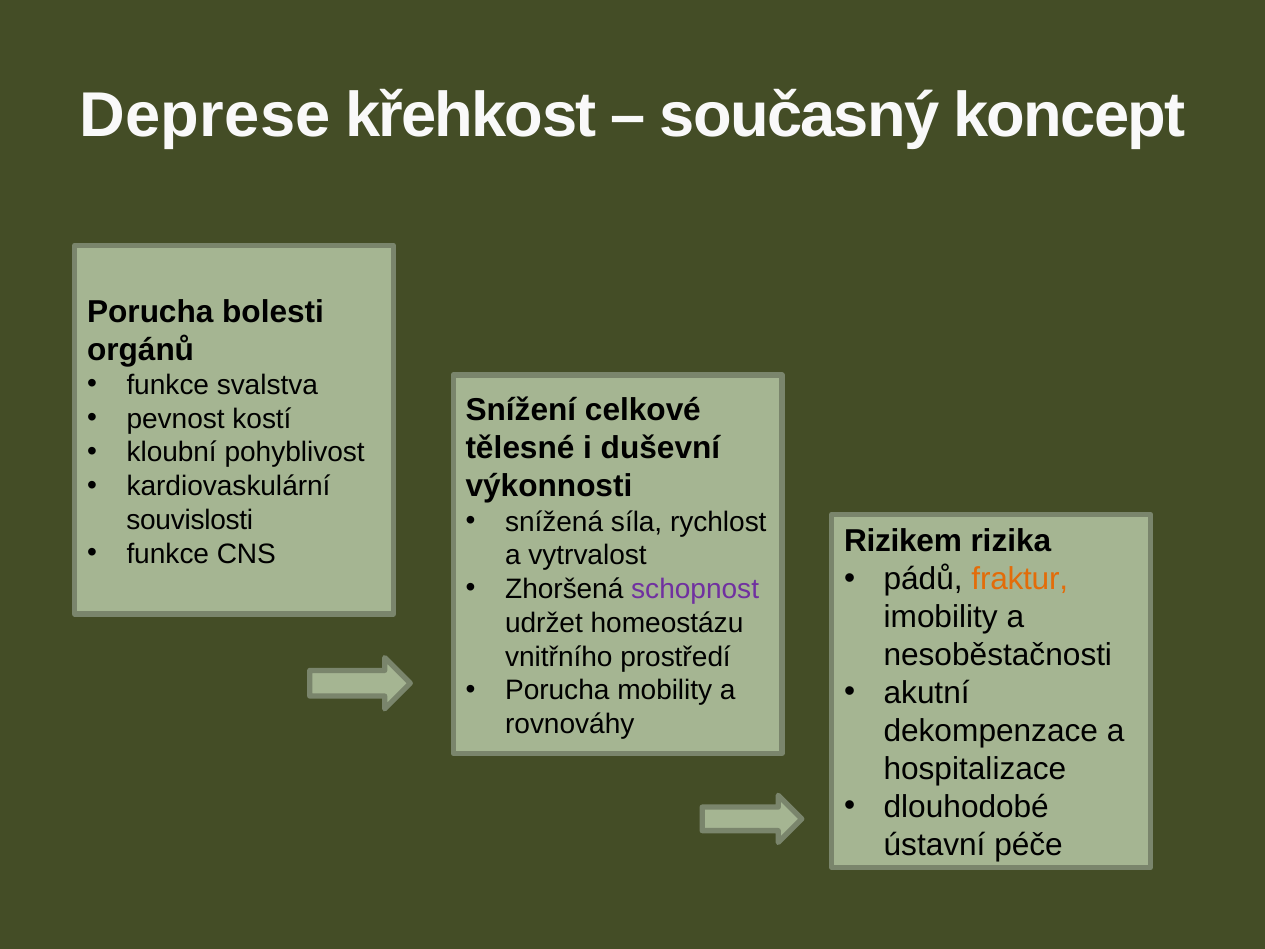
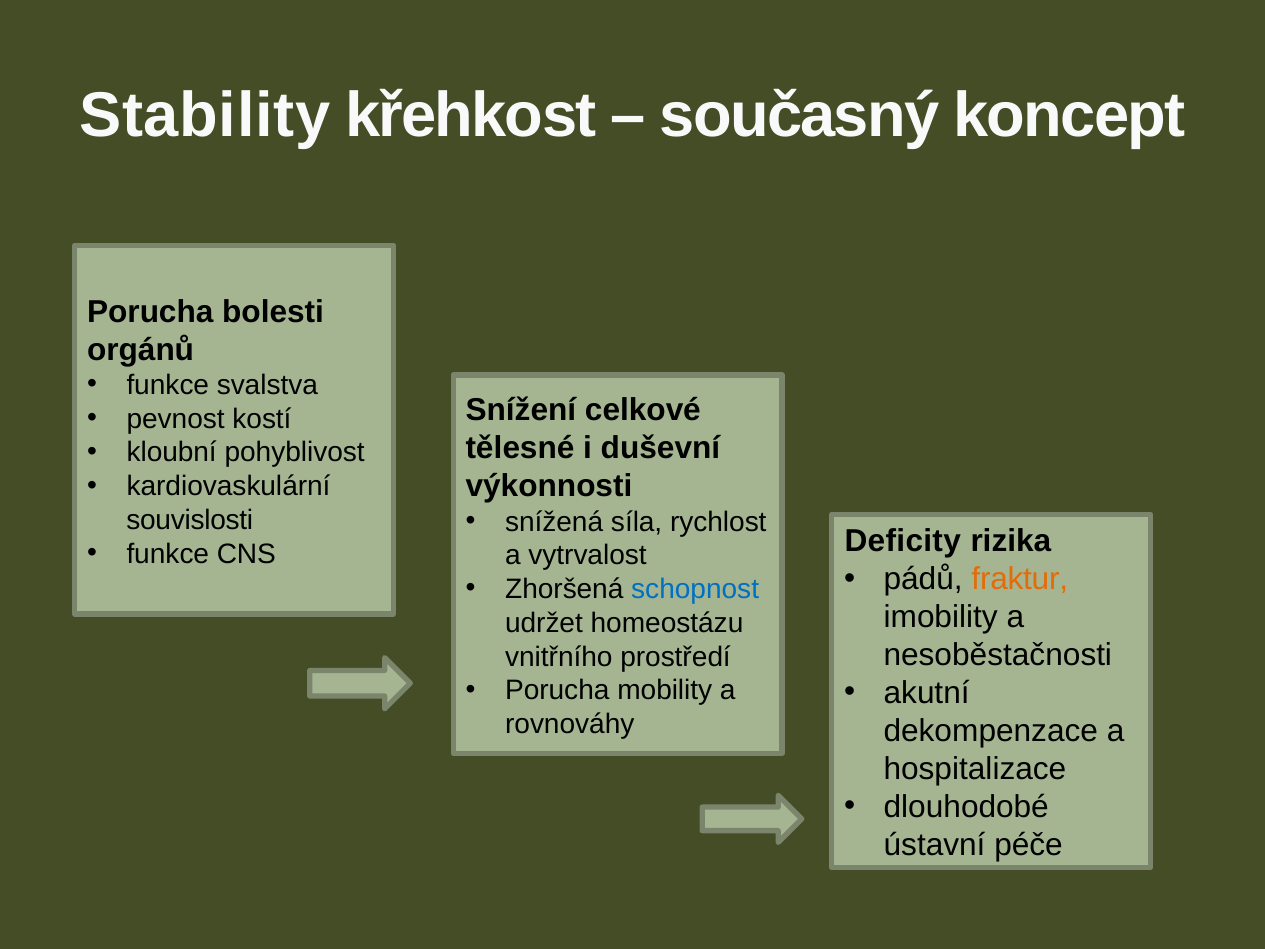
Deprese: Deprese -> Stability (205, 116)
Rizikem: Rizikem -> Deficity (903, 541)
schopnost colour: purple -> blue (695, 589)
